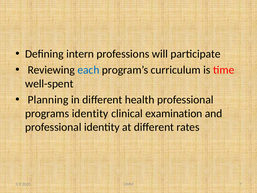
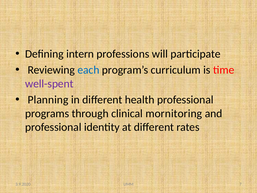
well-spent colour: black -> purple (49, 84)
programs identity: identity -> through (90, 113)
examination: examination -> mornitoring (174, 113)
